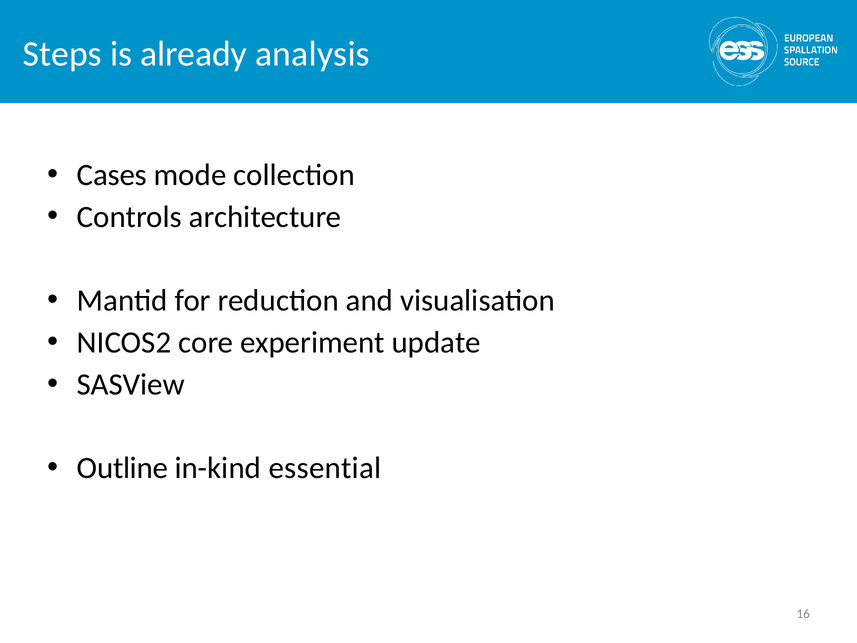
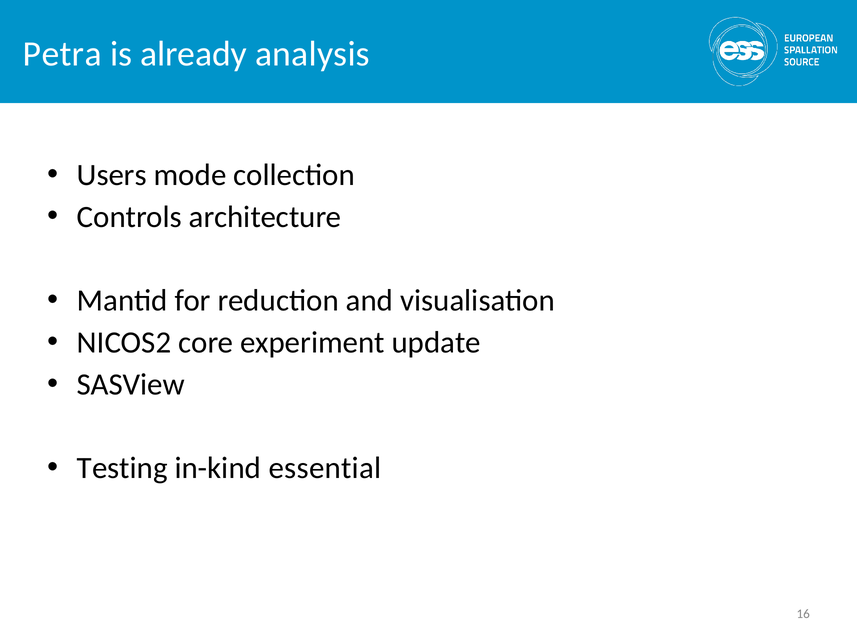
Steps: Steps -> Petra (62, 54)
Cases: Cases -> Users (112, 175)
Outline: Outline -> Testing (122, 468)
